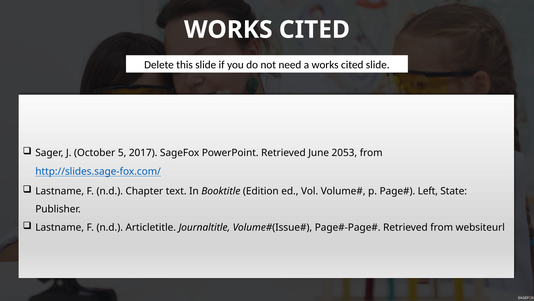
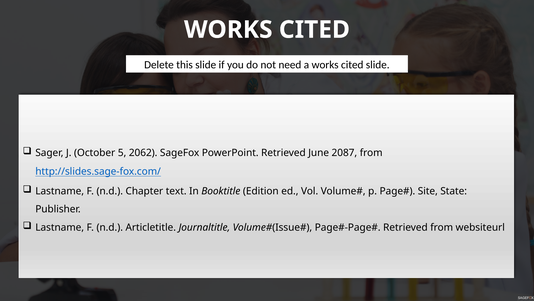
2017: 2017 -> 2062 (143, 152)
2053: 2053 -> 2087 (344, 152)
Left: Left -> Site (428, 191)
